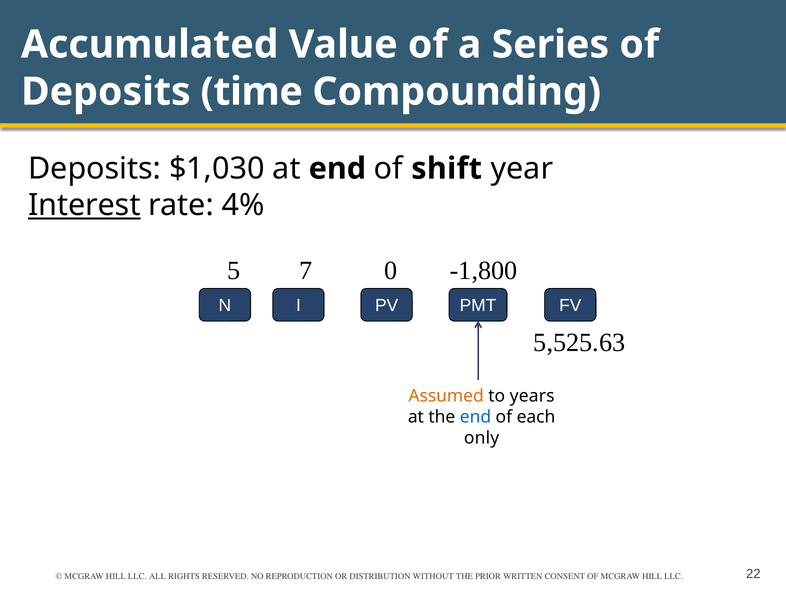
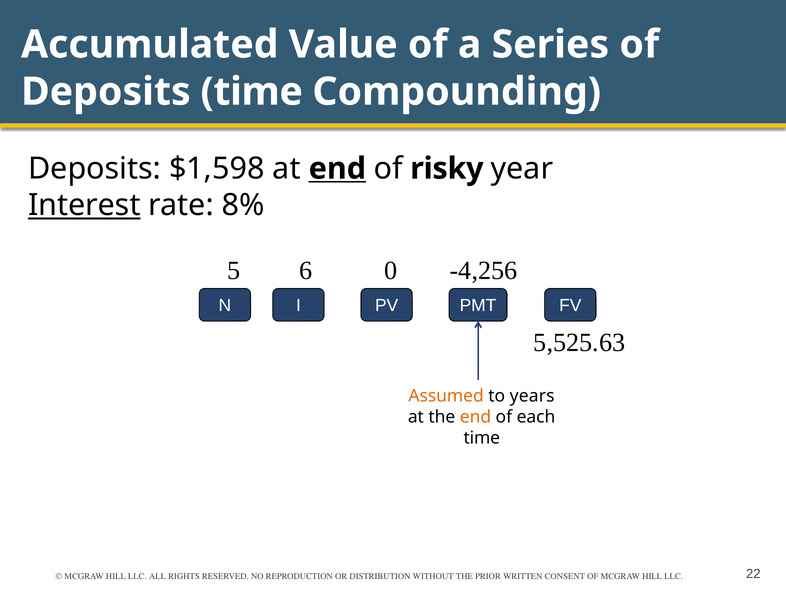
$1,030: $1,030 -> $1,598 (217, 168)
end underline: none -> present (337, 168)
shift: shift -> risky (447, 168)
4%: 4% -> 8% (243, 205)
7: 7 -> 6 (306, 270)
-1,800: -1,800 -> -4,256 (484, 270)
end colour: blue -> orange (476, 416)
only: only -> time (482, 437)
